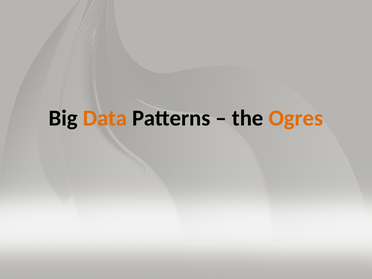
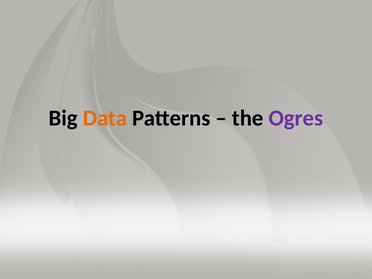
Ogres colour: orange -> purple (296, 118)
